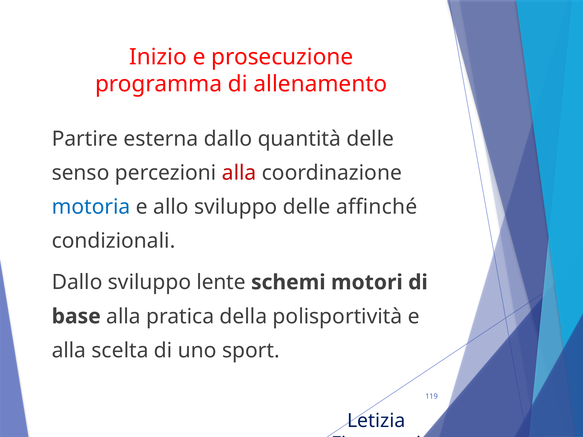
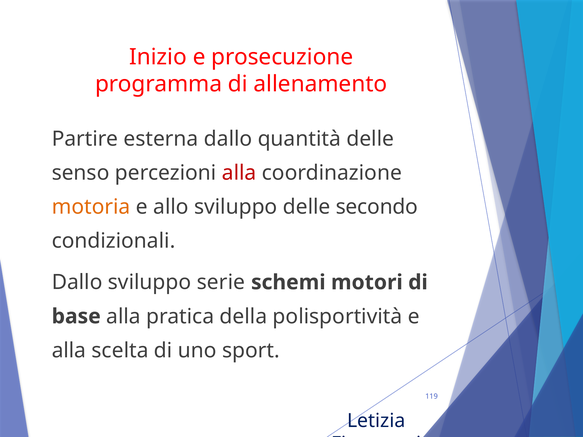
motoria colour: blue -> orange (91, 207)
affinché: affinché -> secondo (377, 207)
lente: lente -> serie (221, 282)
